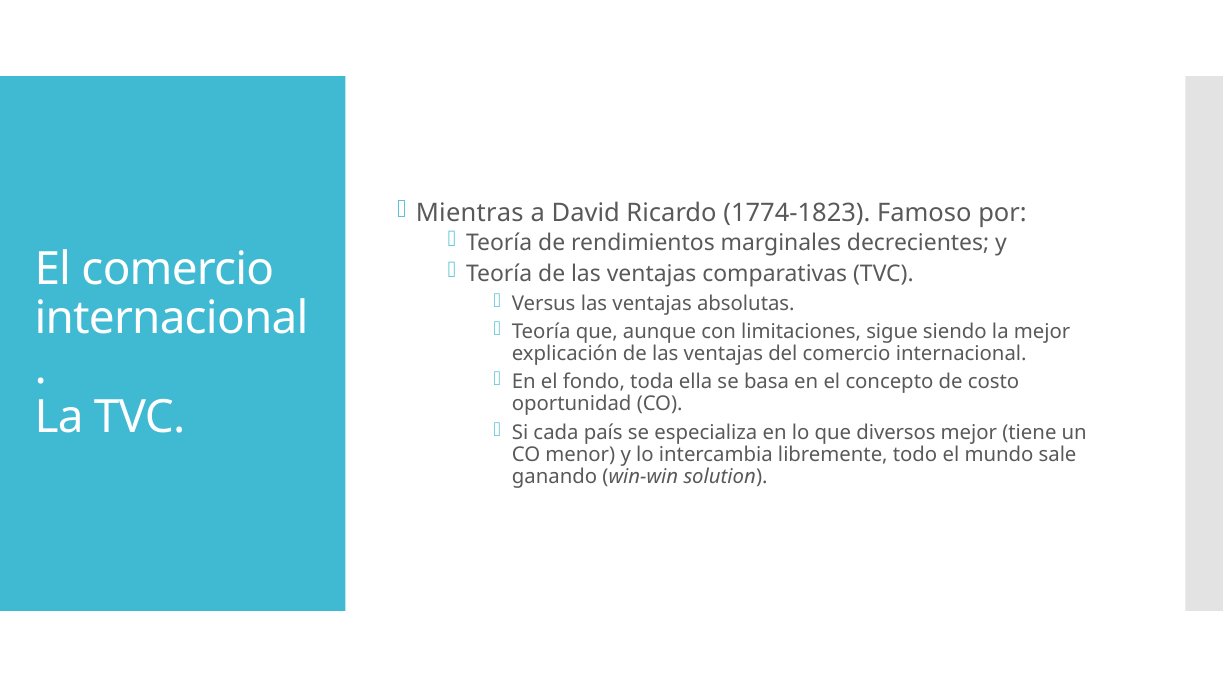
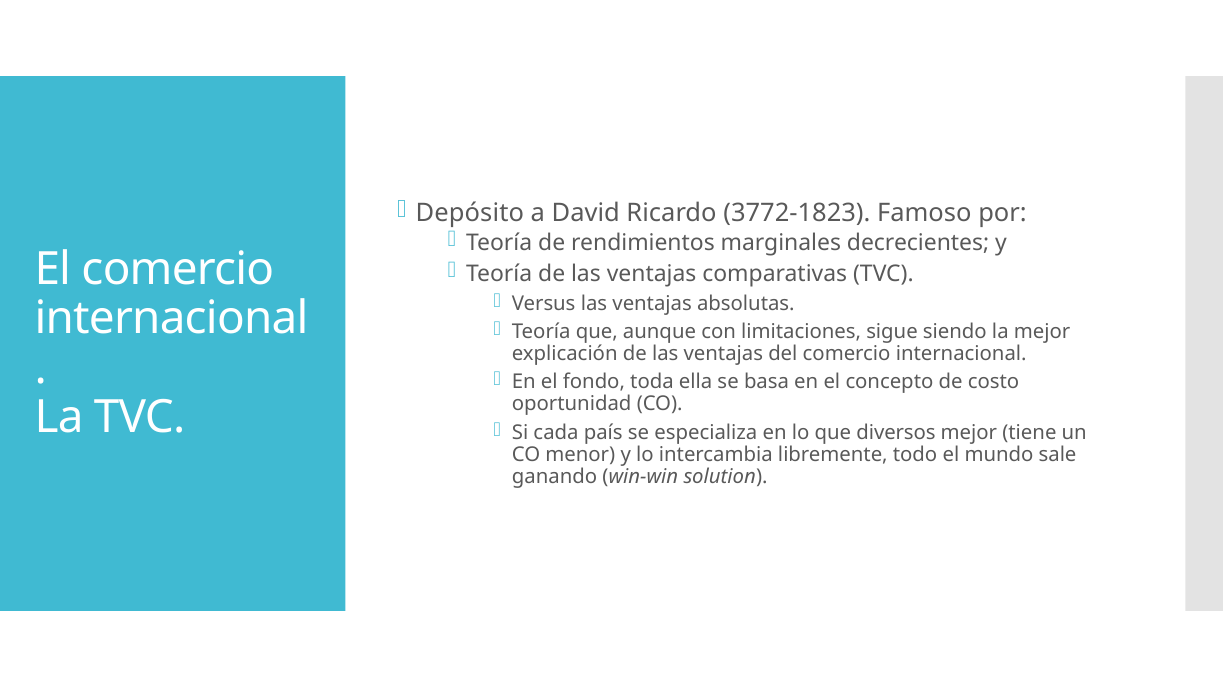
Mientras: Mientras -> Depósito (470, 213)
1774-1823: 1774-1823 -> 3772-1823 (797, 213)
